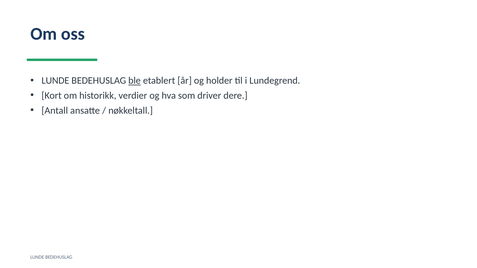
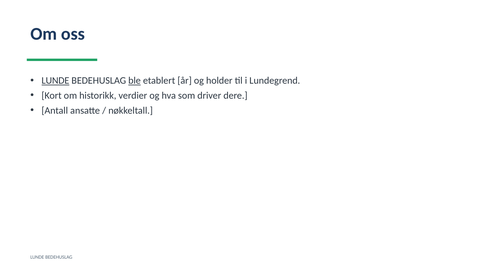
LUNDE underline: none -> present (55, 81)
